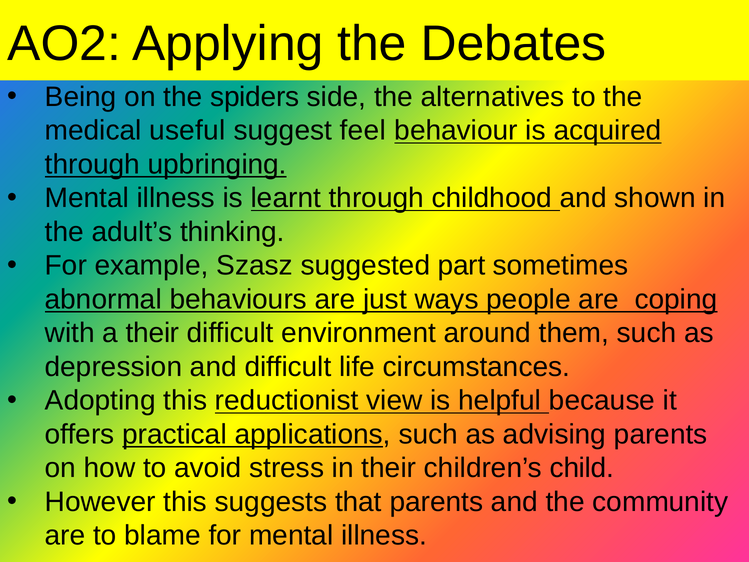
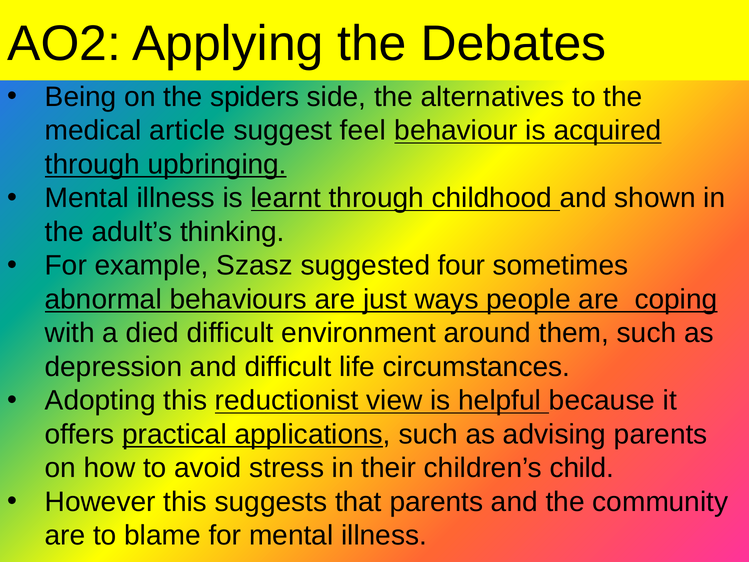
useful: useful -> article (187, 131)
part: part -> four (462, 266)
a their: their -> died (152, 333)
